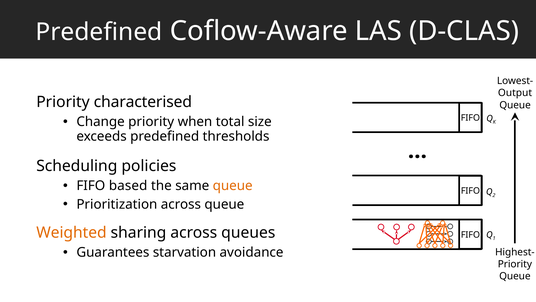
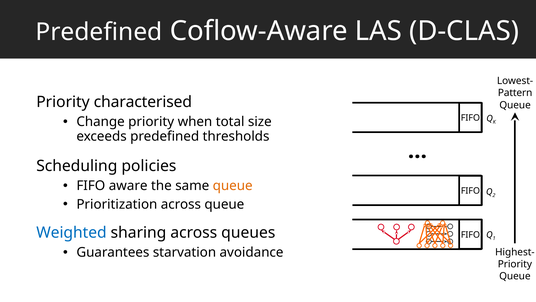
Output: Output -> Pattern (515, 93)
based: based -> aware (128, 185)
Weighted colour: orange -> blue (71, 232)
